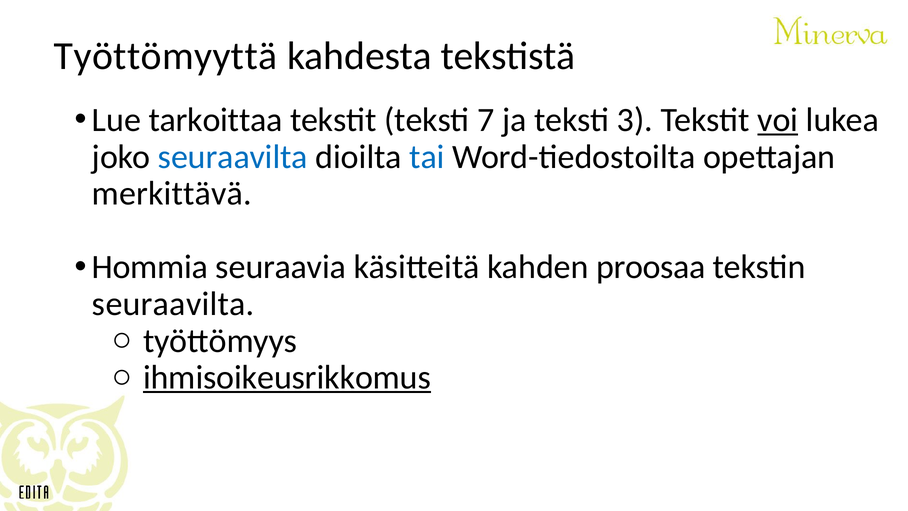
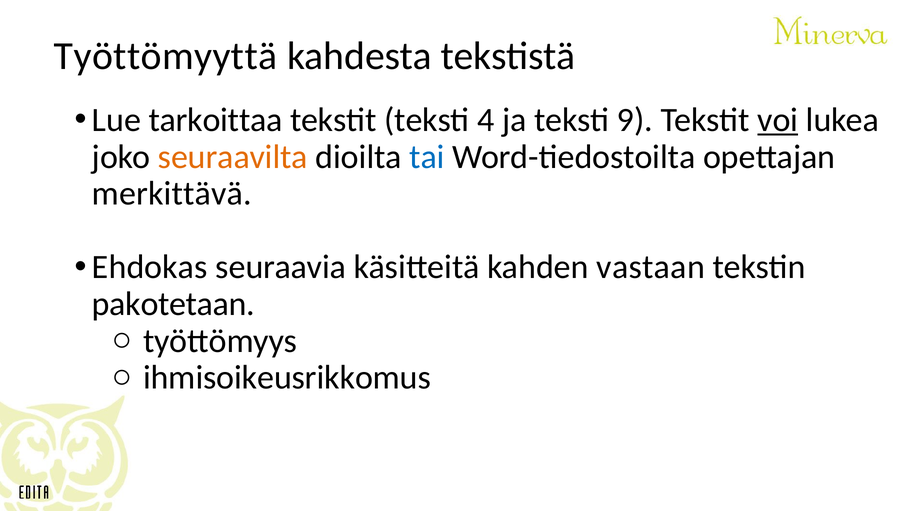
7: 7 -> 4 (486, 120)
3: 3 -> 9 (635, 120)
seuraavilta colour: blue -> orange (233, 157)
Hommia: Hommia -> Ehdokas (150, 267)
proosaa: proosaa -> vastaan (651, 267)
seuraavilta: seuraavilta -> pakotetaan (174, 304)
ihmisoikeusrikkomus underline: present -> none (287, 377)
